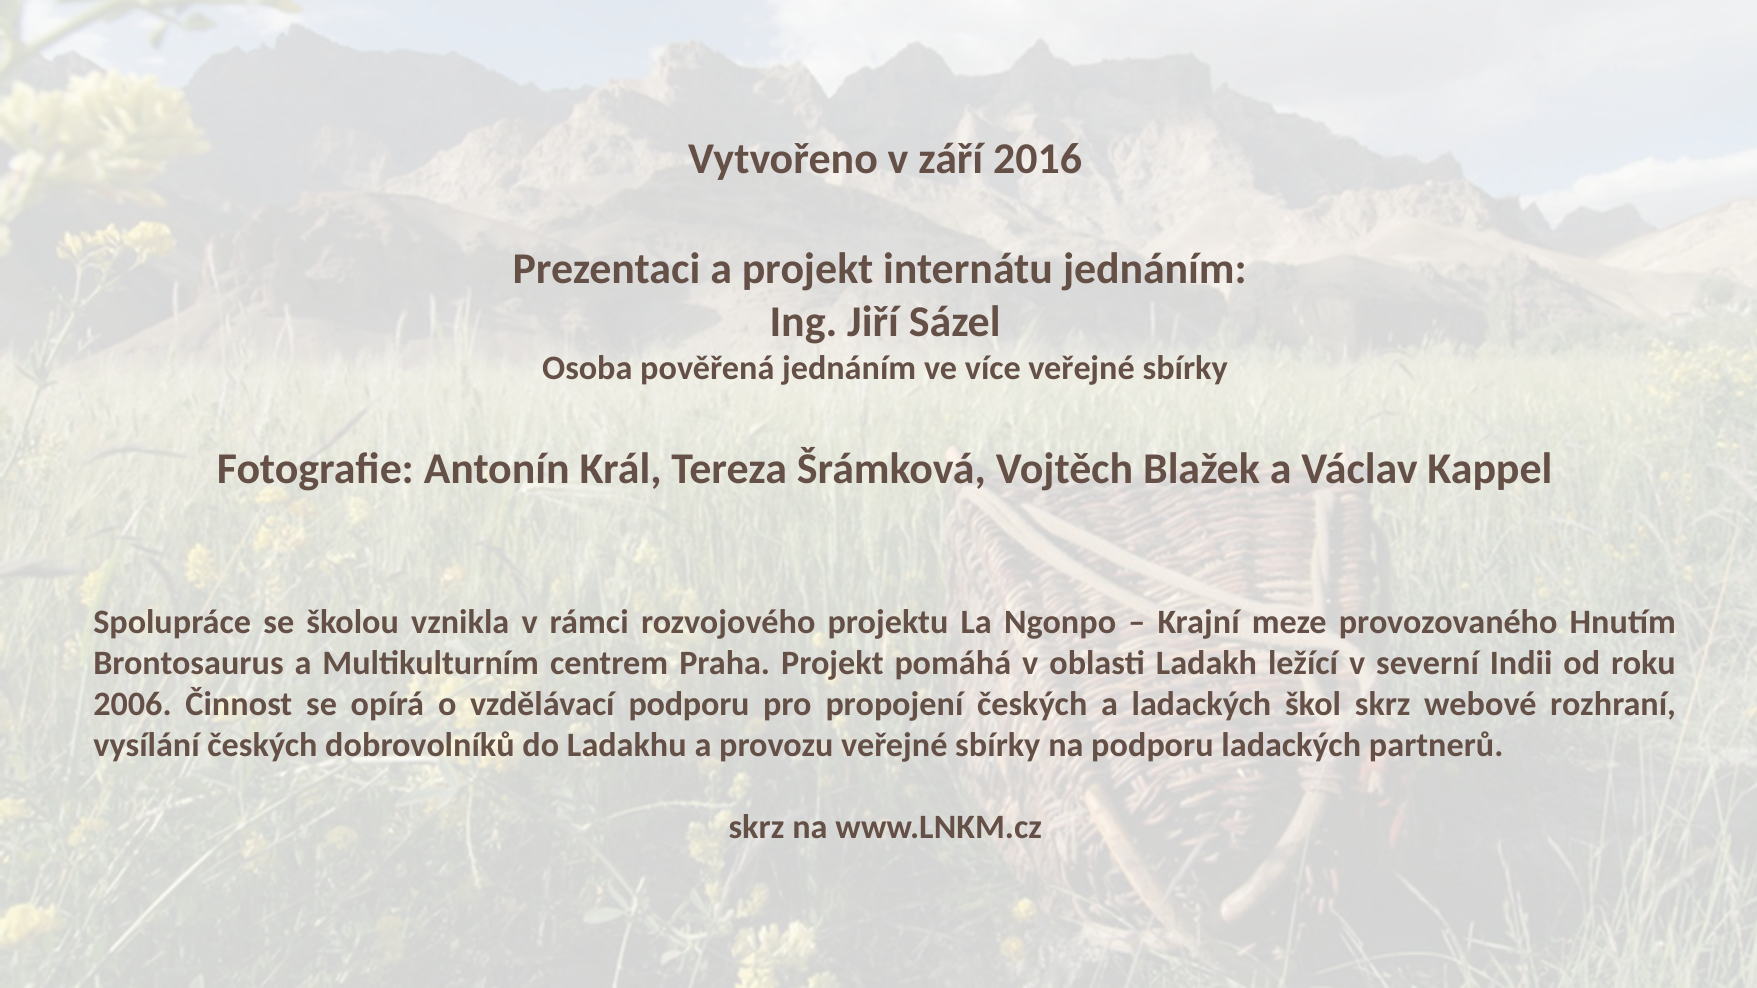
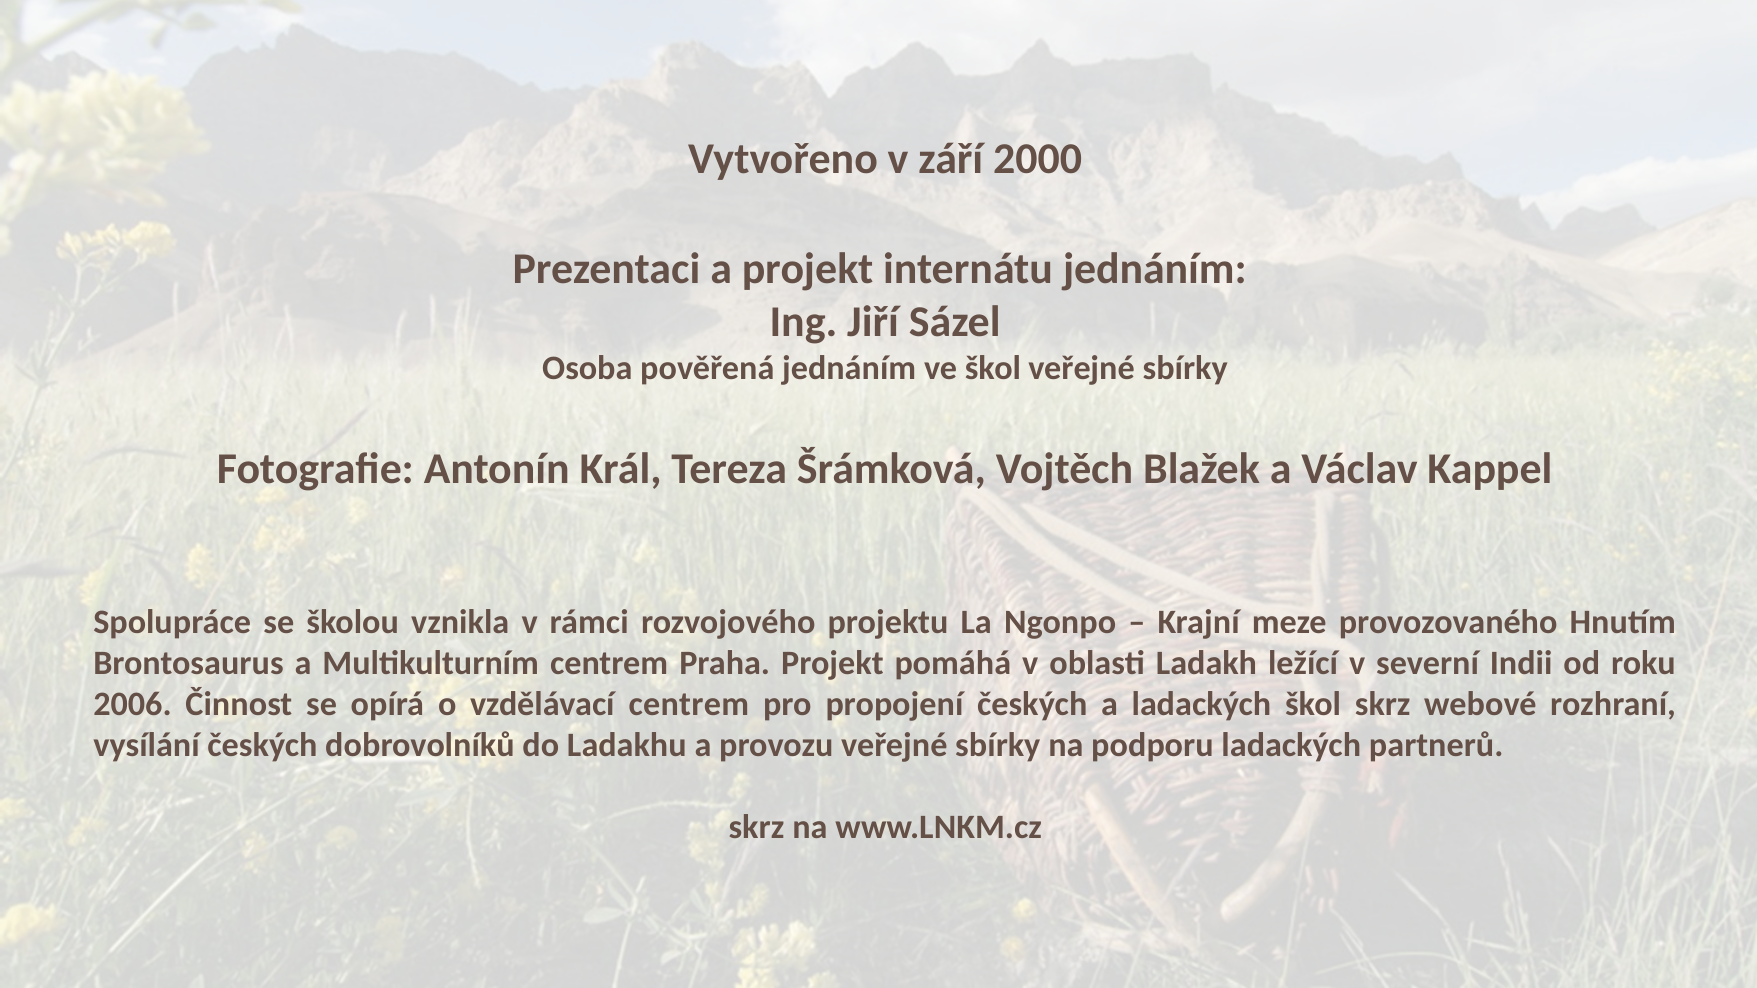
2016: 2016 -> 2000 (1038, 159)
ve více: více -> škol (993, 369)
vzdělávací podporu: podporu -> centrem (689, 705)
